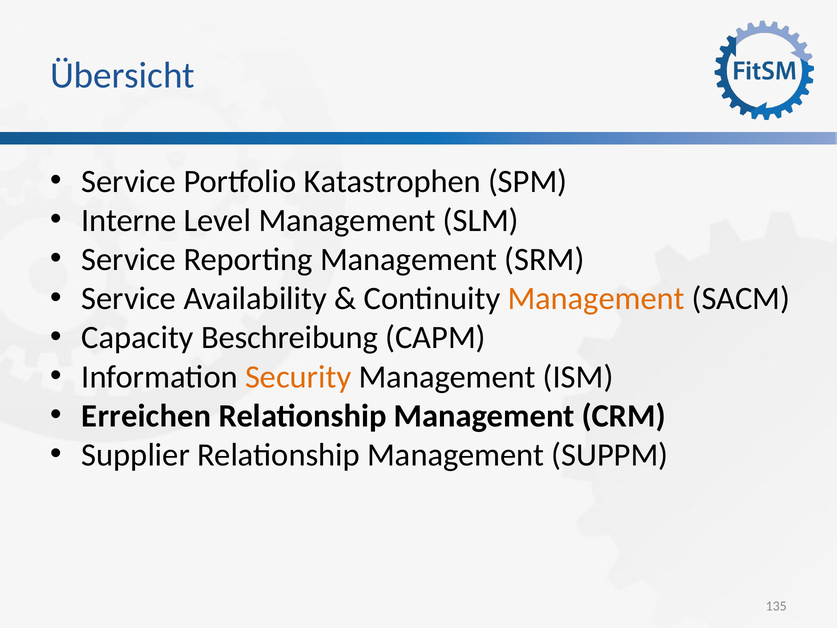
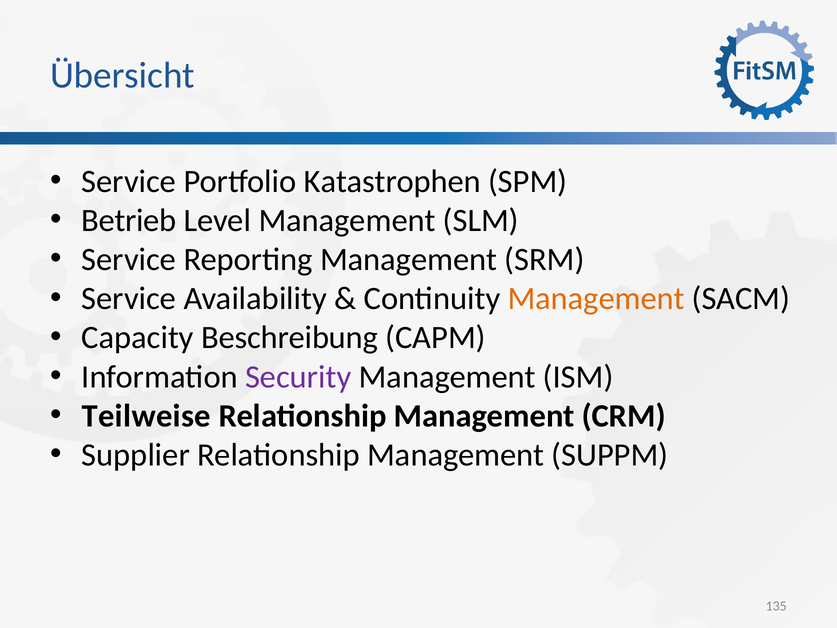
Interne: Interne -> Betrieb (129, 220)
Security colour: orange -> purple (298, 377)
Erreichen: Erreichen -> Teilweise (146, 416)
